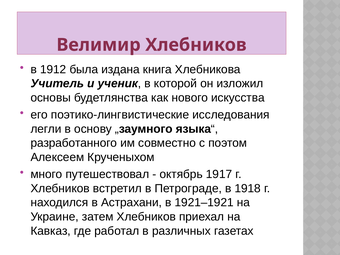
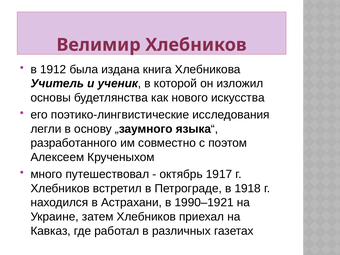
1921–1921: 1921–1921 -> 1990–1921 (204, 203)
